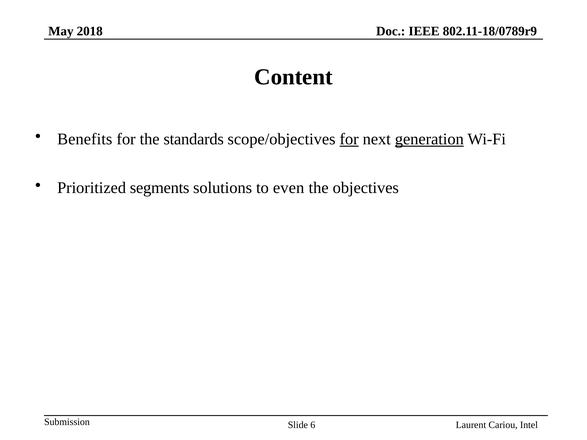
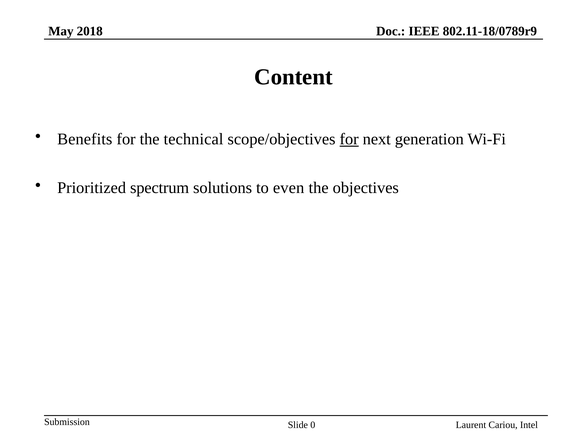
standards: standards -> technical (194, 139)
generation underline: present -> none (429, 139)
segments: segments -> spectrum (160, 188)
6: 6 -> 0 (313, 425)
